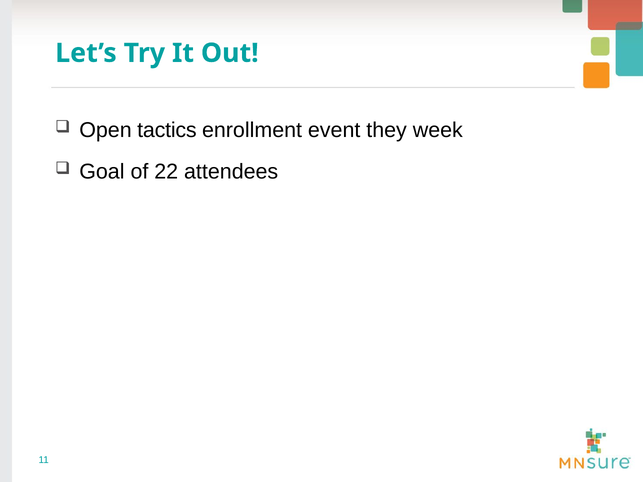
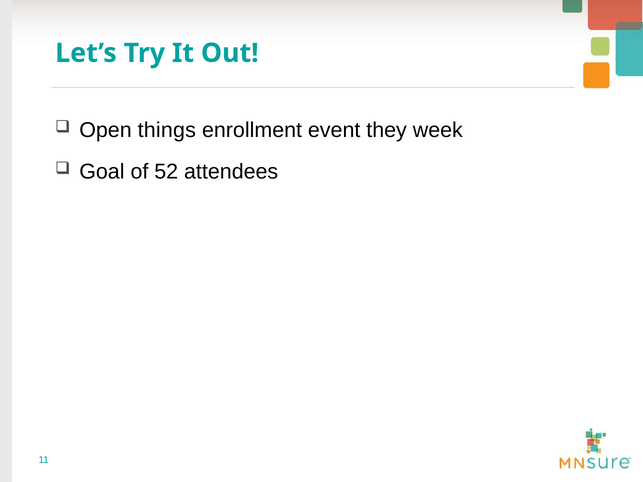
tactics: tactics -> things (167, 130)
22: 22 -> 52 (166, 172)
